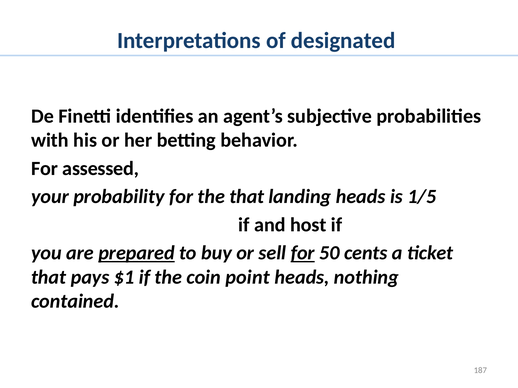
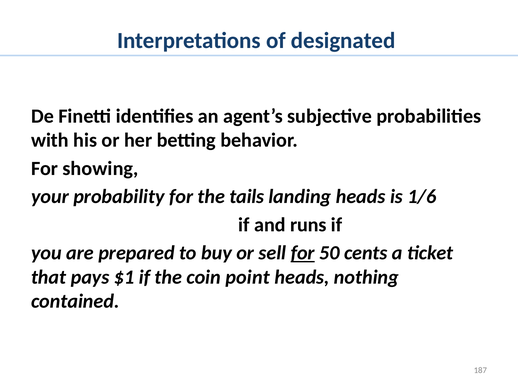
assessed: assessed -> showing (100, 169)
the that: that -> tails (247, 197)
1/5: 1/5 -> 1/6 (422, 197)
host: host -> runs (308, 225)
prepared underline: present -> none (137, 253)
